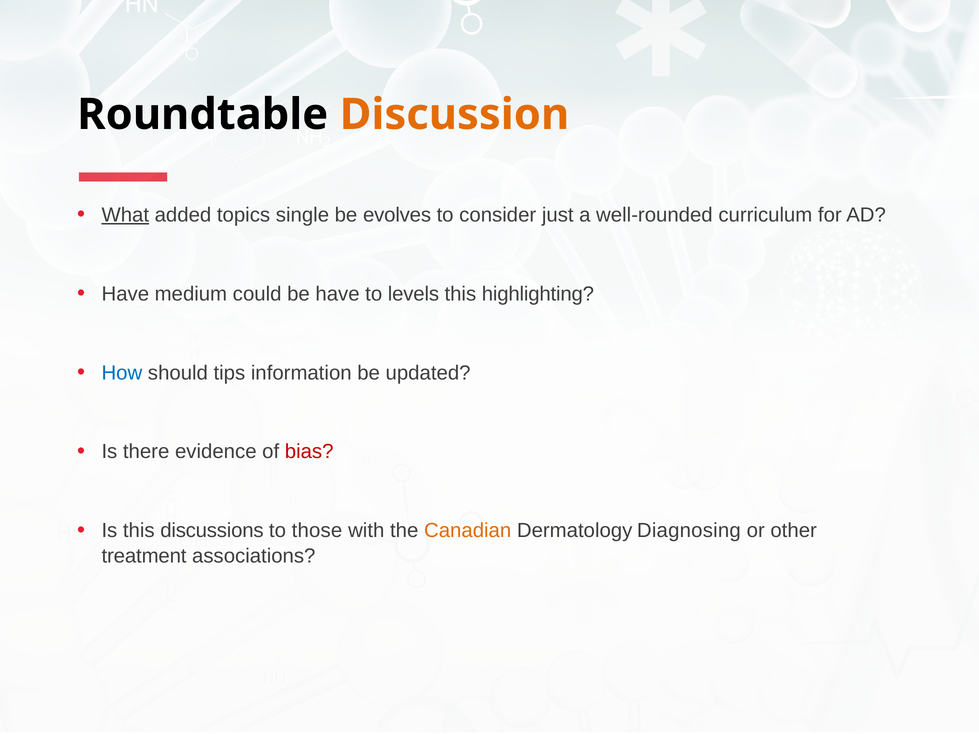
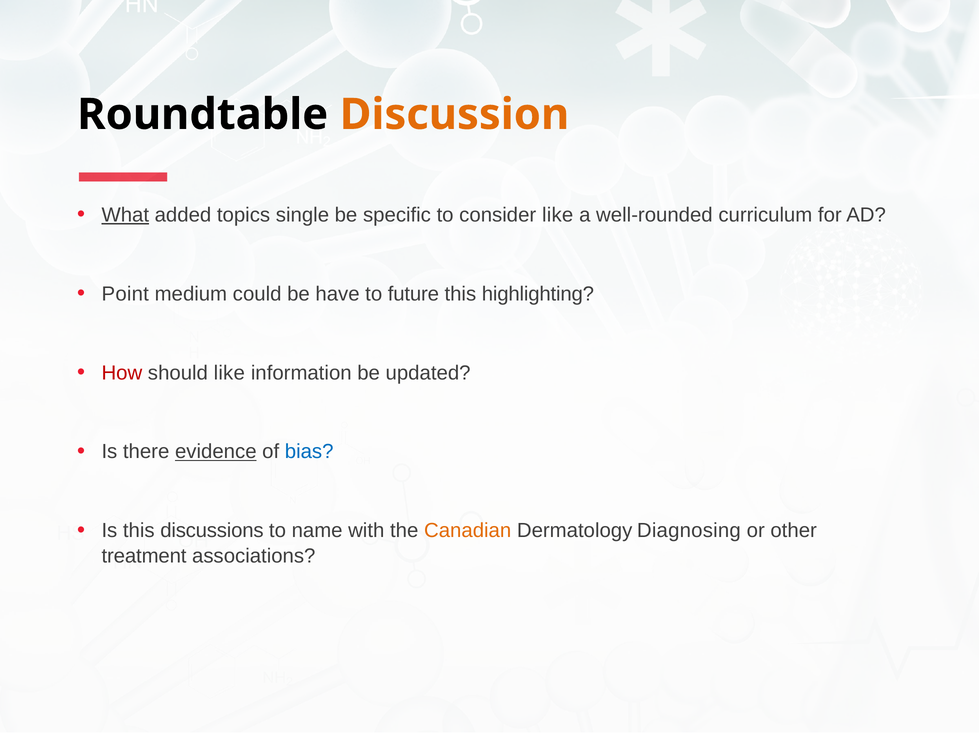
evolves: evolves -> specific (397, 215)
consider just: just -> like (558, 215)
Have: Have -> Point (125, 294)
levels: levels -> future (413, 294)
How colour: blue -> red (122, 373)
should tips: tips -> like (229, 373)
evidence underline: none -> present (216, 452)
bias colour: red -> blue (309, 452)
those: those -> name (317, 531)
